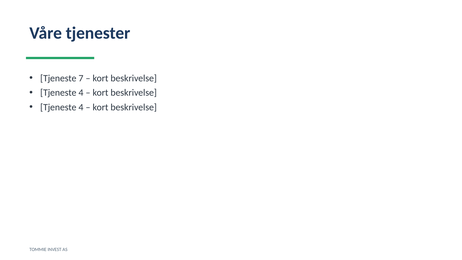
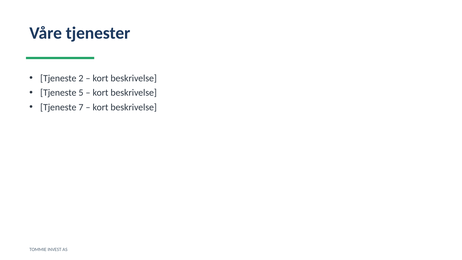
7: 7 -> 2 (81, 78)
4: 4 -> 5 (81, 93)
4: 4 -> 7 (81, 107)
